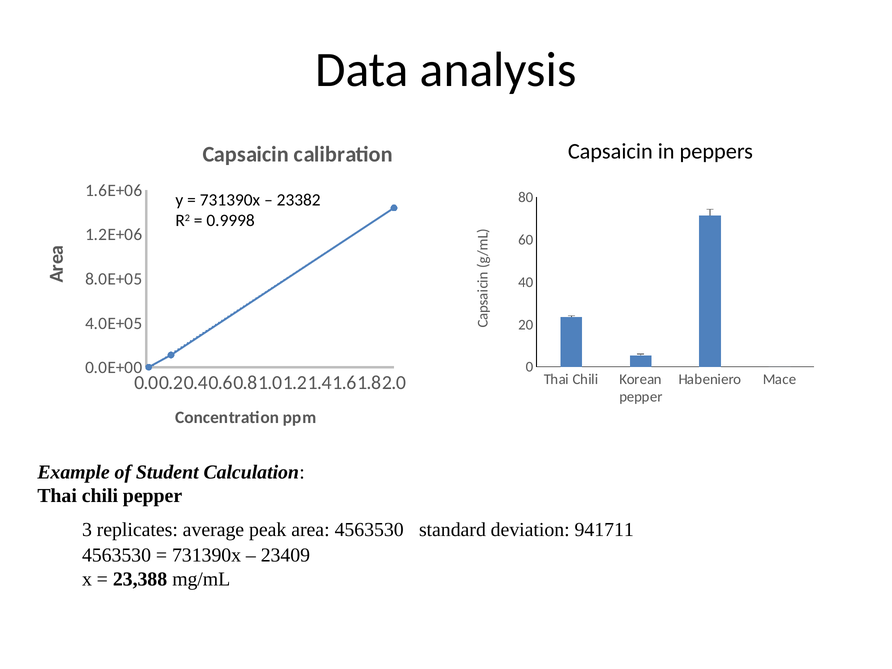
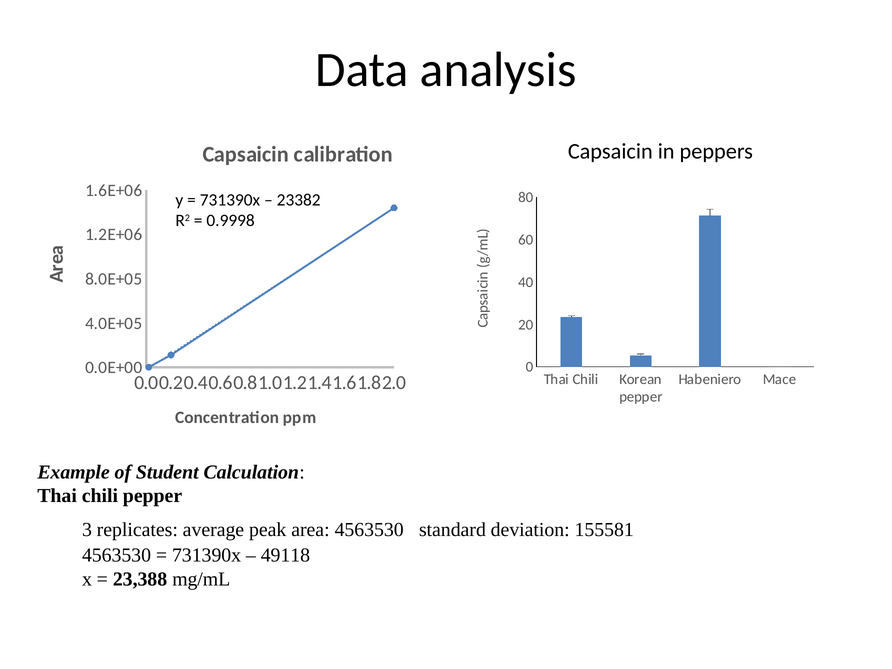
941711: 941711 -> 155581 (604, 530)
23409: 23409 -> 49118 (285, 555)
